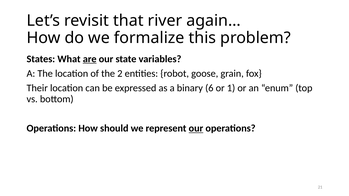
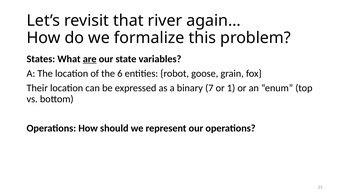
2: 2 -> 6 (120, 74)
6: 6 -> 7 (209, 88)
our underline: present -> none (196, 129)
